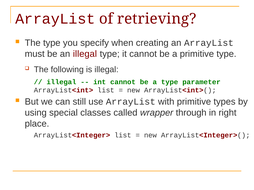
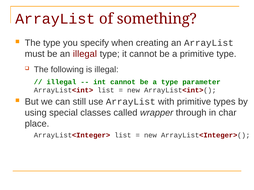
retrieving: retrieving -> something (157, 19)
right: right -> char (228, 113)
